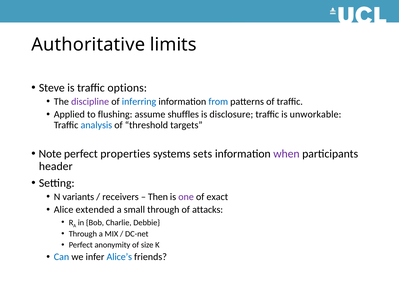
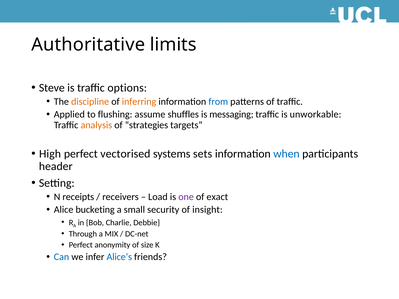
discipline colour: purple -> orange (90, 102)
inferring colour: blue -> orange (139, 102)
disclosure: disclosure -> messaging (231, 114)
analysis colour: blue -> orange (96, 125)
threshold: threshold -> strategies (147, 125)
Note: Note -> High (50, 154)
properties: properties -> vectorised (125, 154)
when colour: purple -> blue (286, 154)
variants: variants -> receipts (78, 197)
Then: Then -> Load (158, 197)
extended: extended -> bucketing (95, 210)
small through: through -> security (163, 210)
attacks: attacks -> insight (207, 210)
